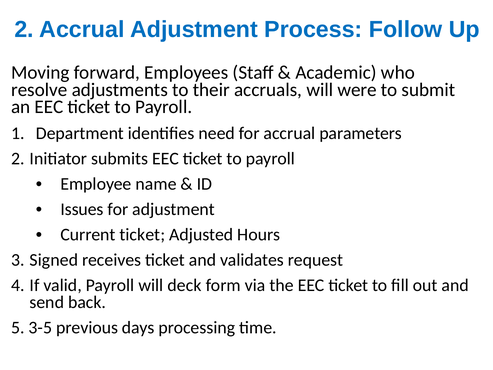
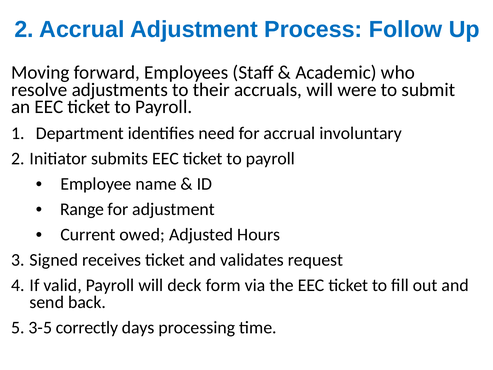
parameters: parameters -> involuntary (361, 133)
Issues: Issues -> Range (82, 209)
Current ticket: ticket -> owed (142, 234)
previous: previous -> correctly (87, 327)
